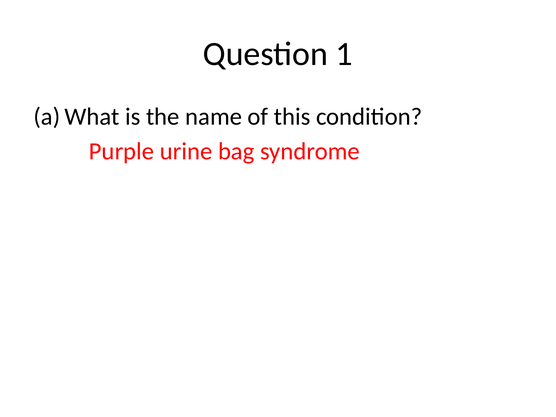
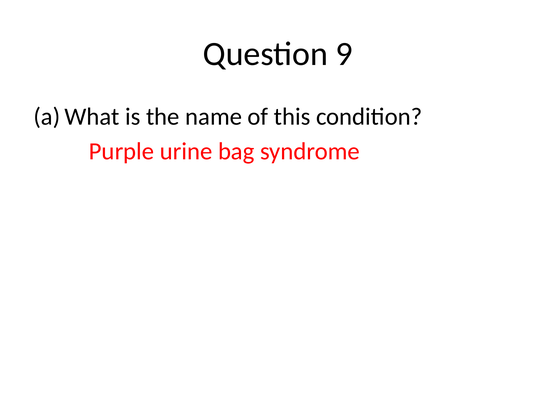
1: 1 -> 9 (344, 54)
